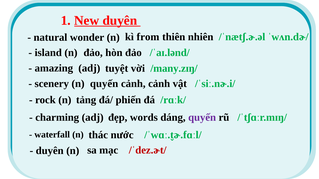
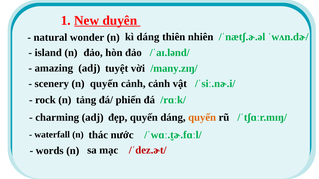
kì from: from -> dáng (148, 37)
đẹp words: words -> quyến (144, 118)
quyến colour: purple -> orange (202, 118)
duyên: duyên -> words (50, 151)
